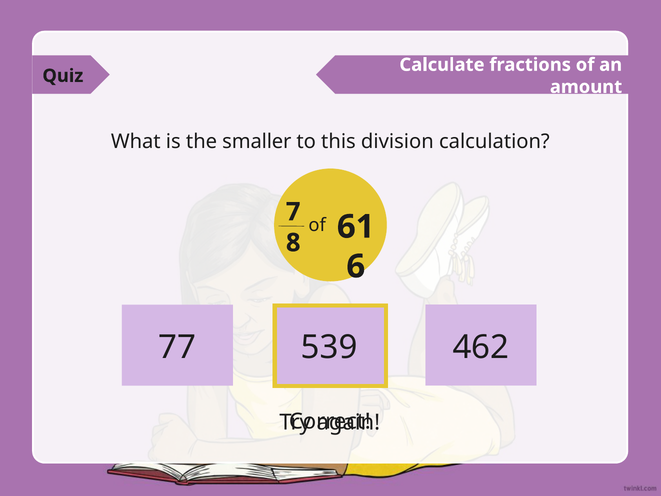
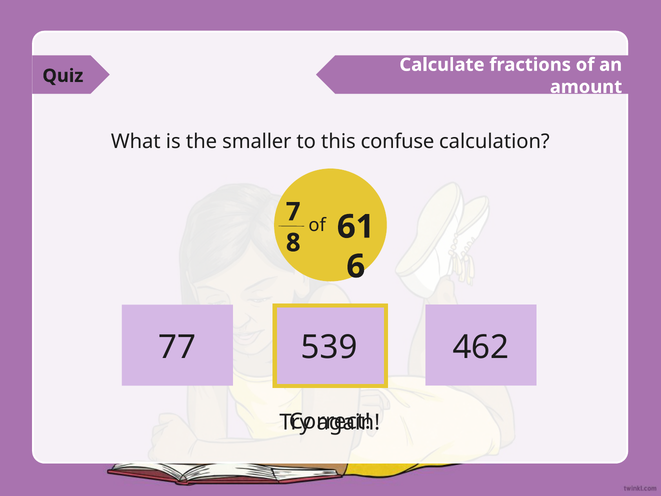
division: division -> confuse (397, 141)
